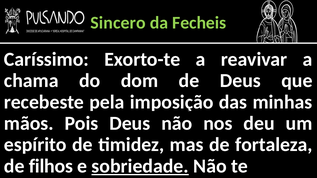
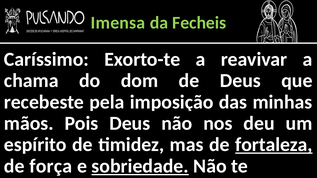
Sincero: Sincero -> Imensa (118, 23)
fortaleza underline: none -> present (274, 145)
filhos: filhos -> força (51, 166)
